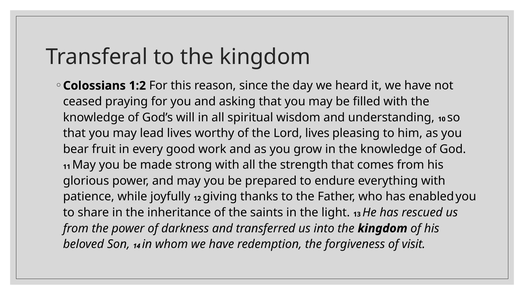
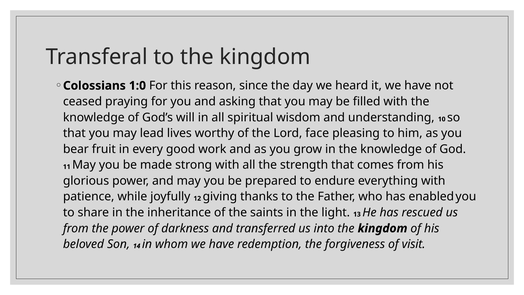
1:2: 1:2 -> 1:0 (137, 86)
Lord lives: lives -> face (317, 133)
